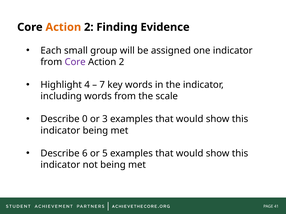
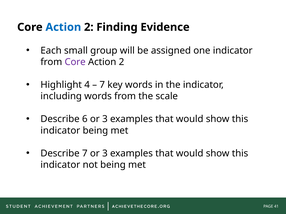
Action colour: orange -> blue (63, 27)
0: 0 -> 6 (85, 119)
Describe 6: 6 -> 7 (85, 154)
5: 5 -> 3 (105, 154)
